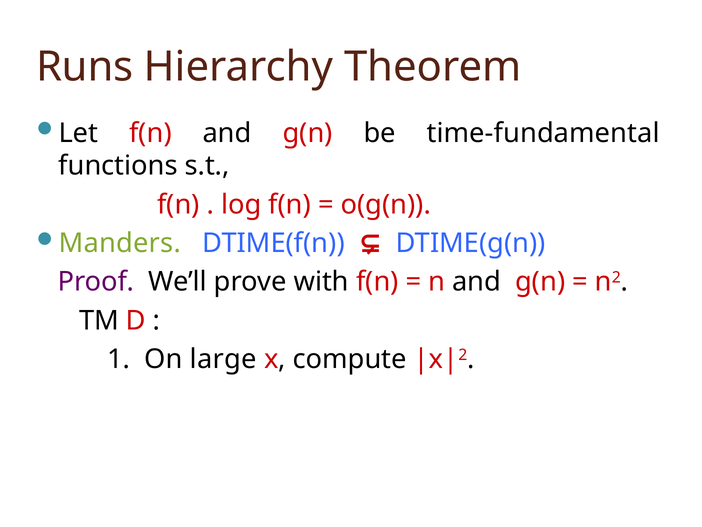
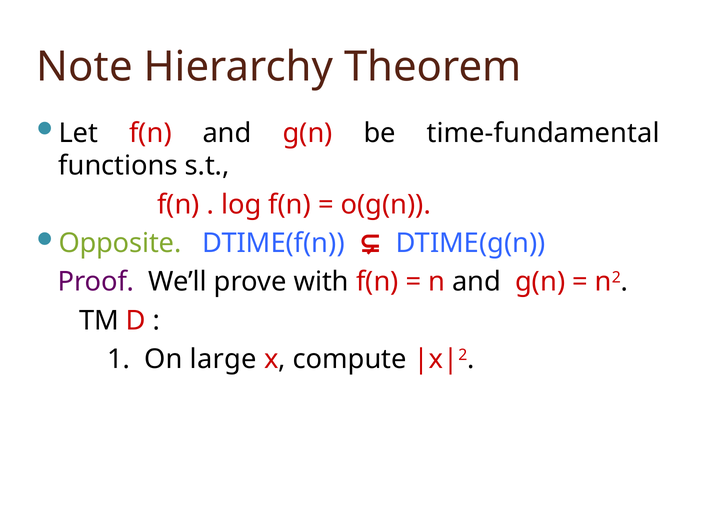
Runs: Runs -> Note (84, 67)
Manders: Manders -> Opposite (120, 243)
